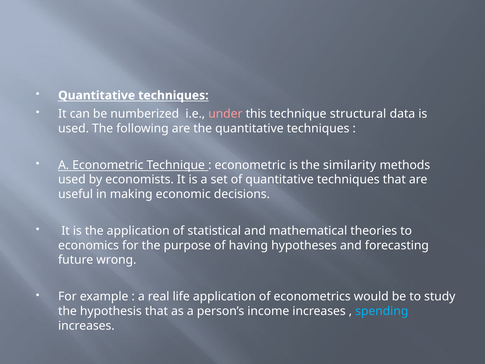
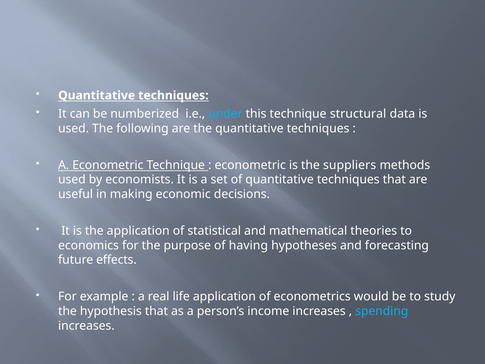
under colour: pink -> light blue (225, 114)
similarity: similarity -> suppliers (350, 165)
wrong: wrong -> effects (116, 260)
